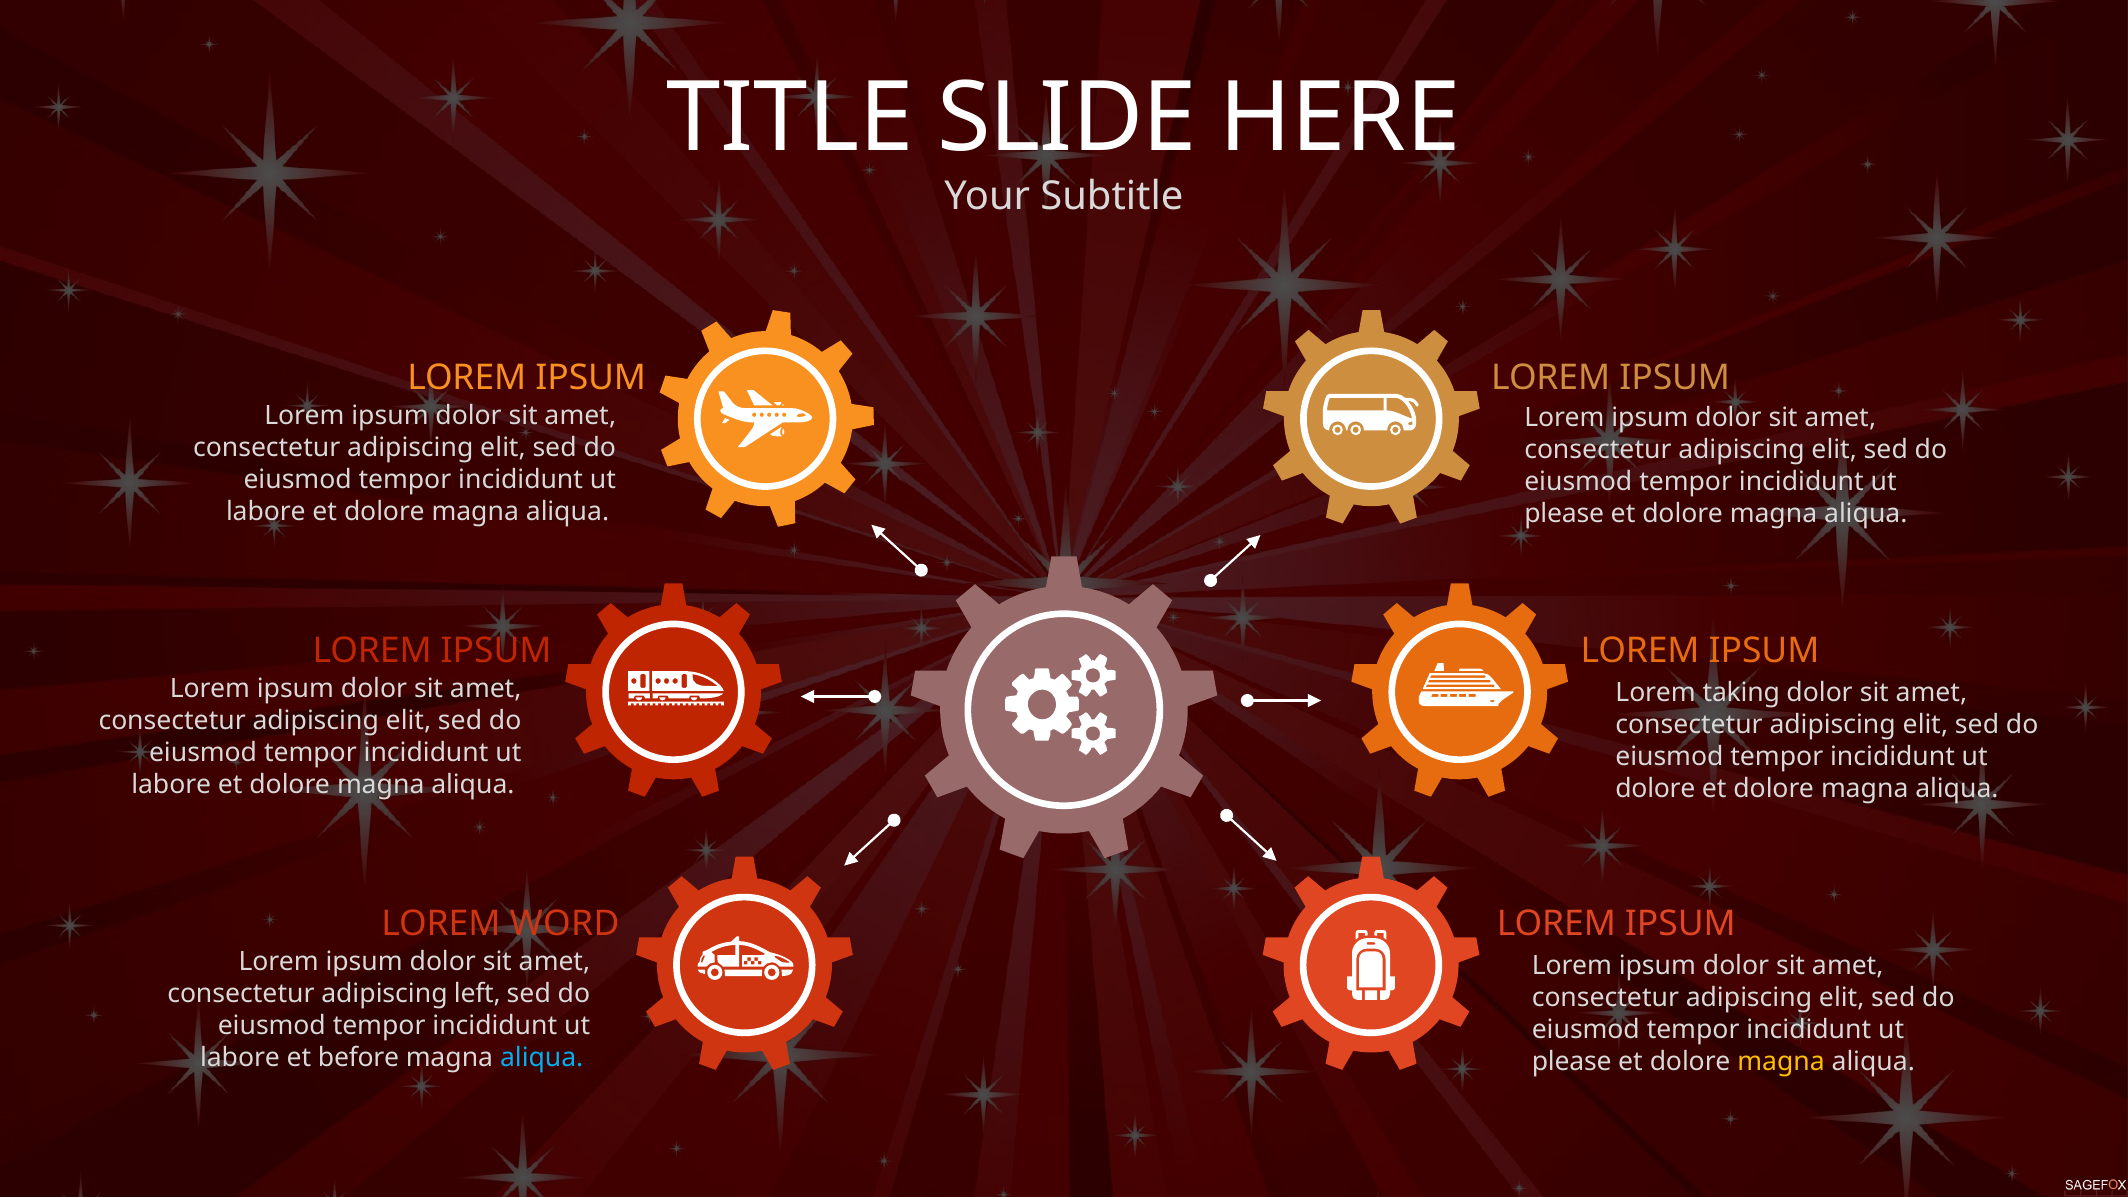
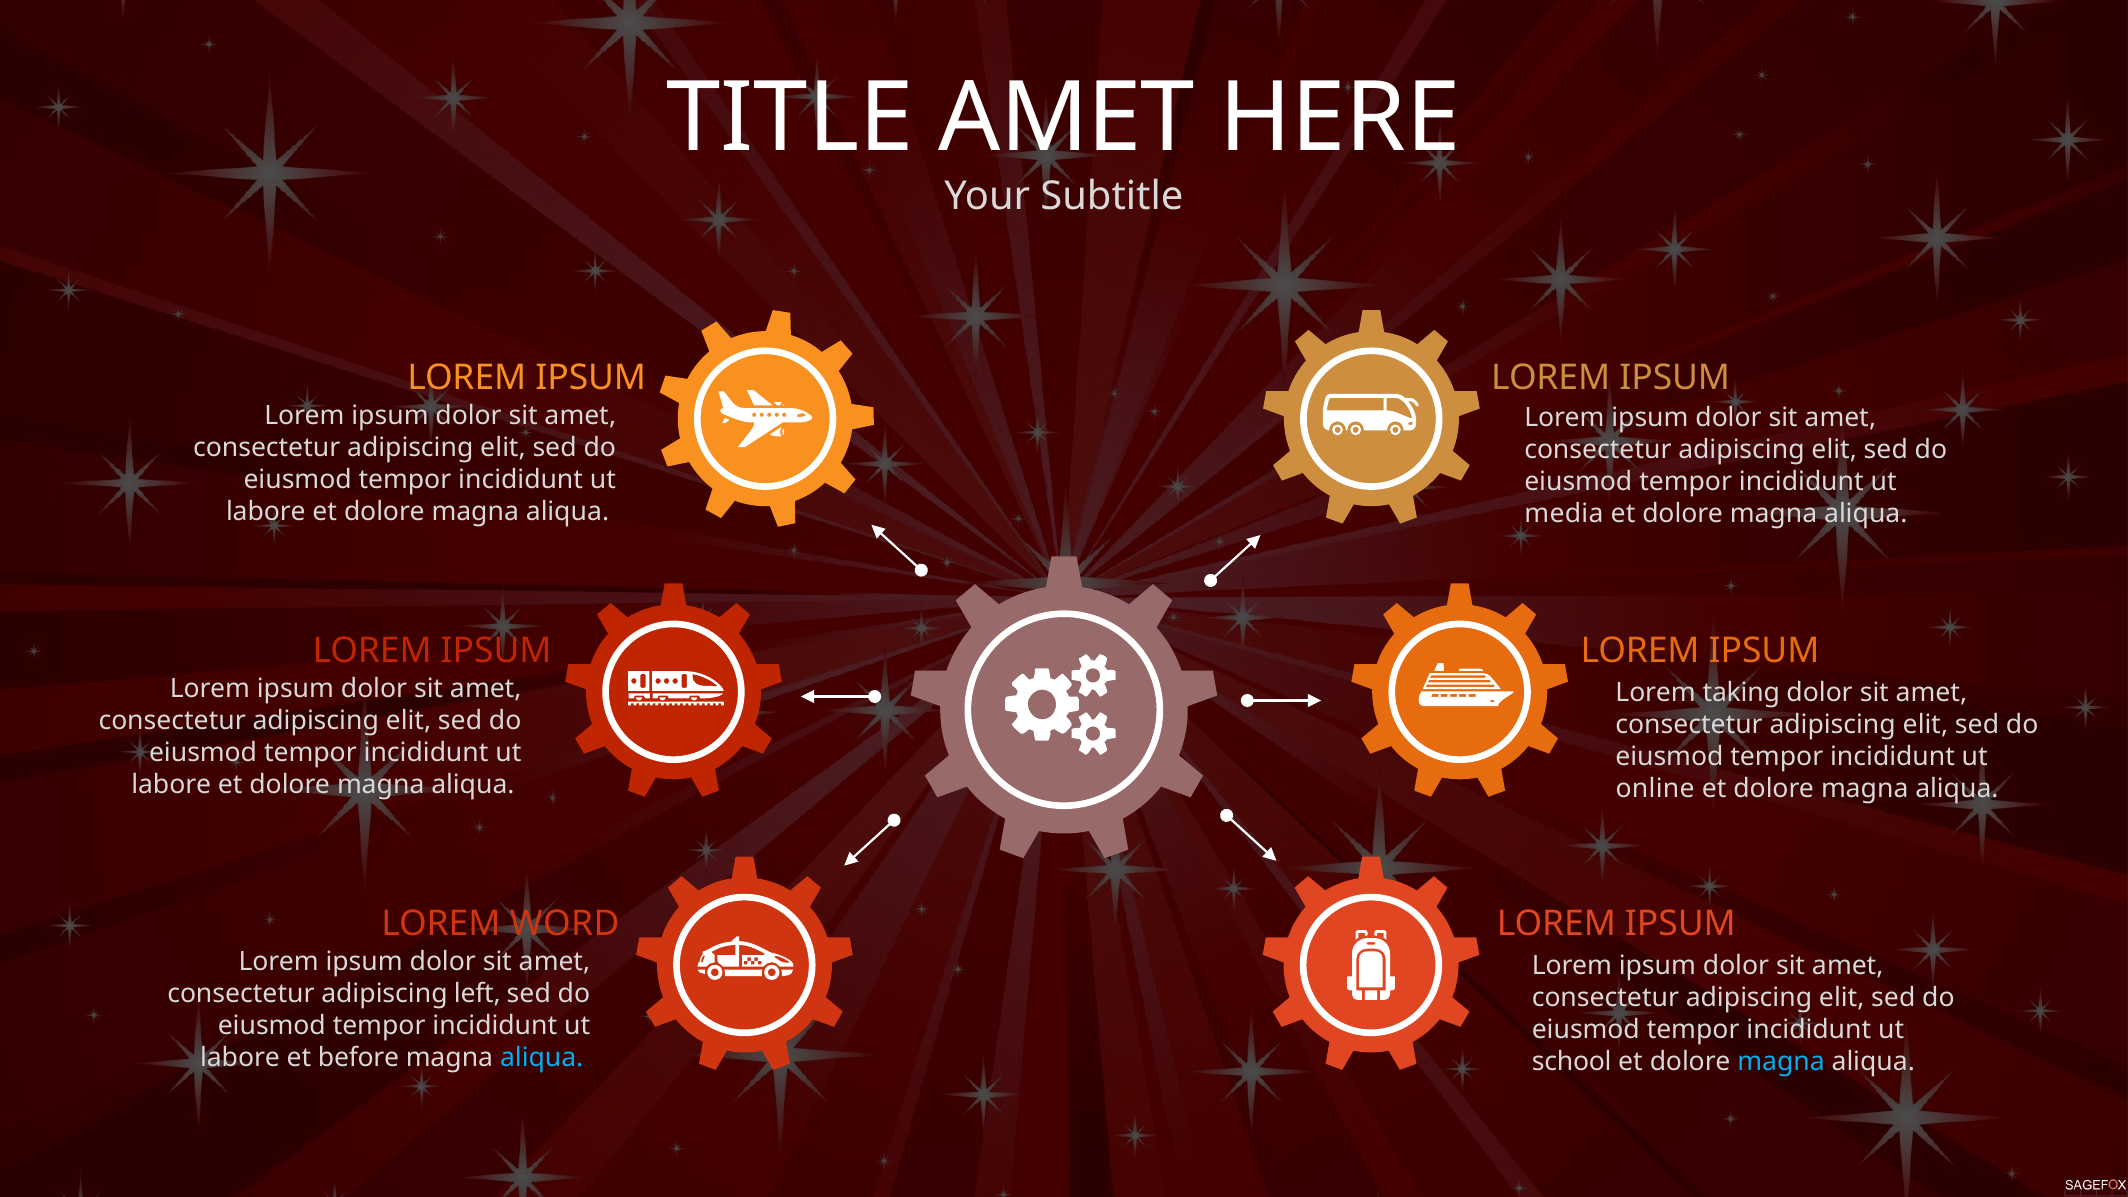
TITLE SLIDE: SLIDE -> AMET (1067, 118)
please: please -> media (1564, 513)
dolore: dolore -> online (1655, 788)
please: please -> school (1572, 1062)
magna colour: yellow -> light blue (1781, 1062)
